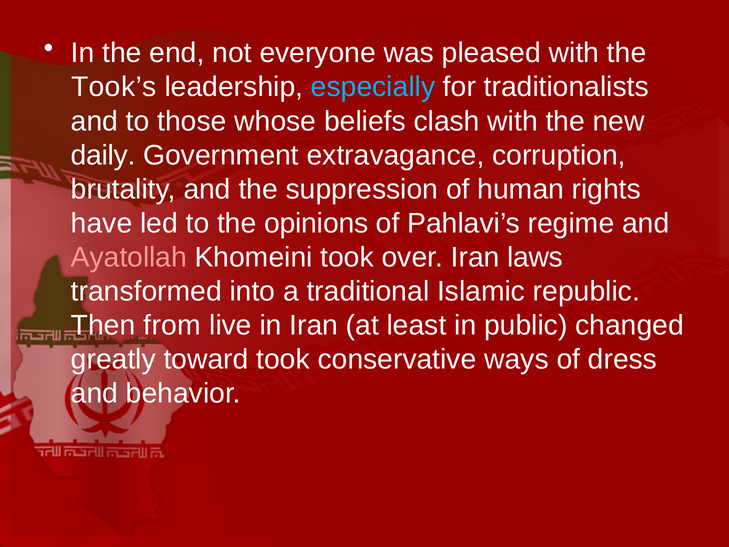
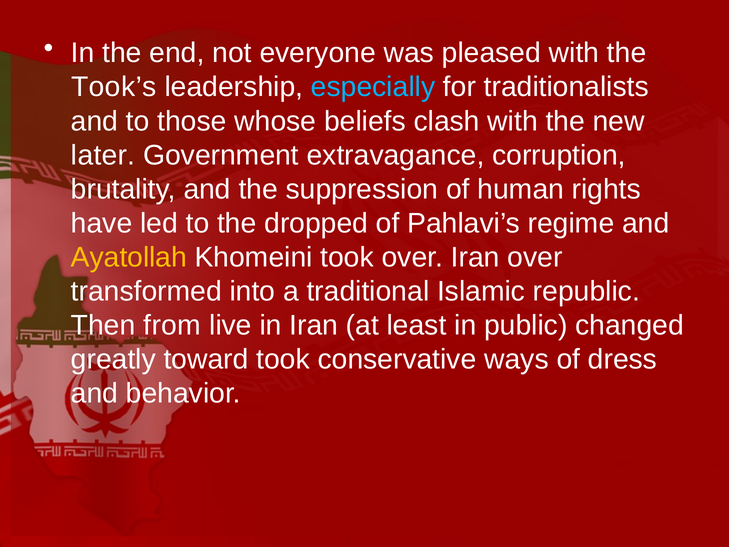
daily: daily -> later (103, 155)
opinions: opinions -> dropped (316, 223)
Ayatollah colour: pink -> yellow (129, 257)
Iran laws: laws -> over (535, 257)
